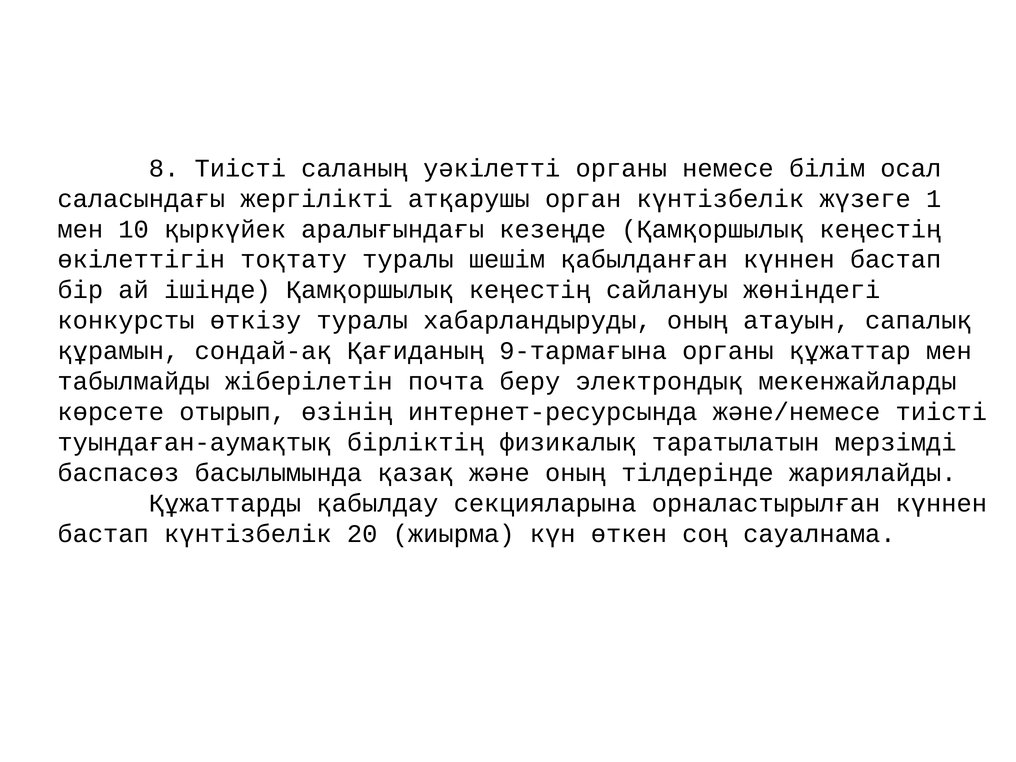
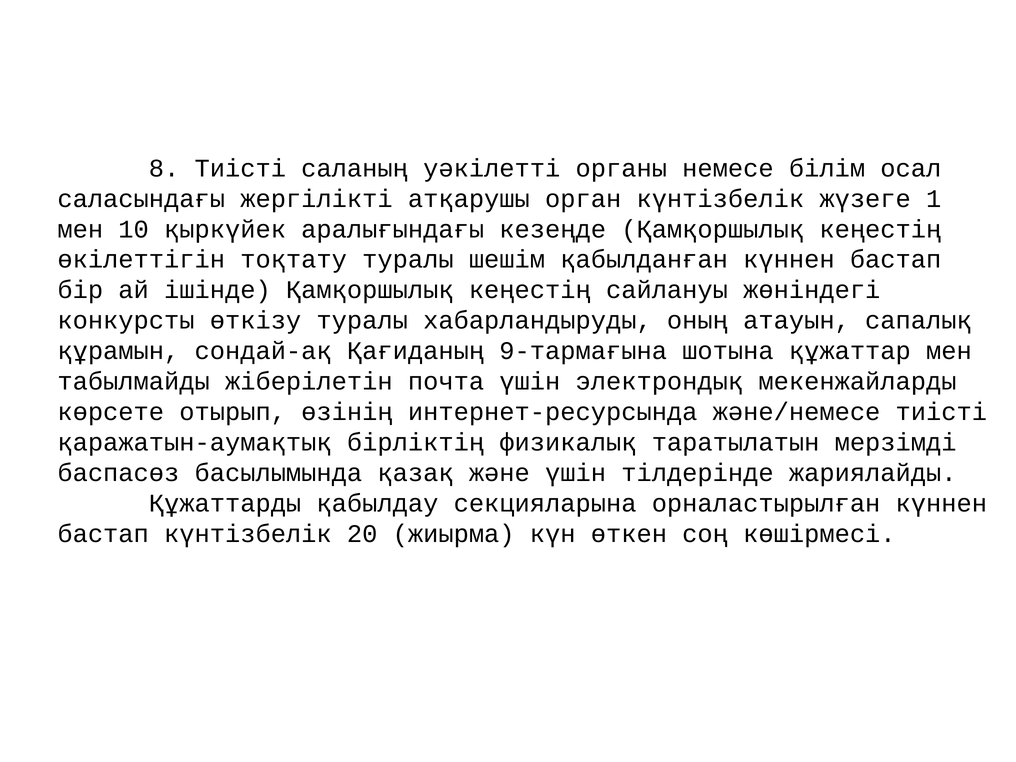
9-тармағына органы: органы -> шотына (728, 351)
почта беру: беру -> үшін (530, 382)
туындаған-аумақтық: туындаған-аумақтық -> қаражатын-аумақтық (195, 442)
және оның: оның -> үшін (576, 473)
сауалнама: сауалнама -> көшірмесі (819, 534)
